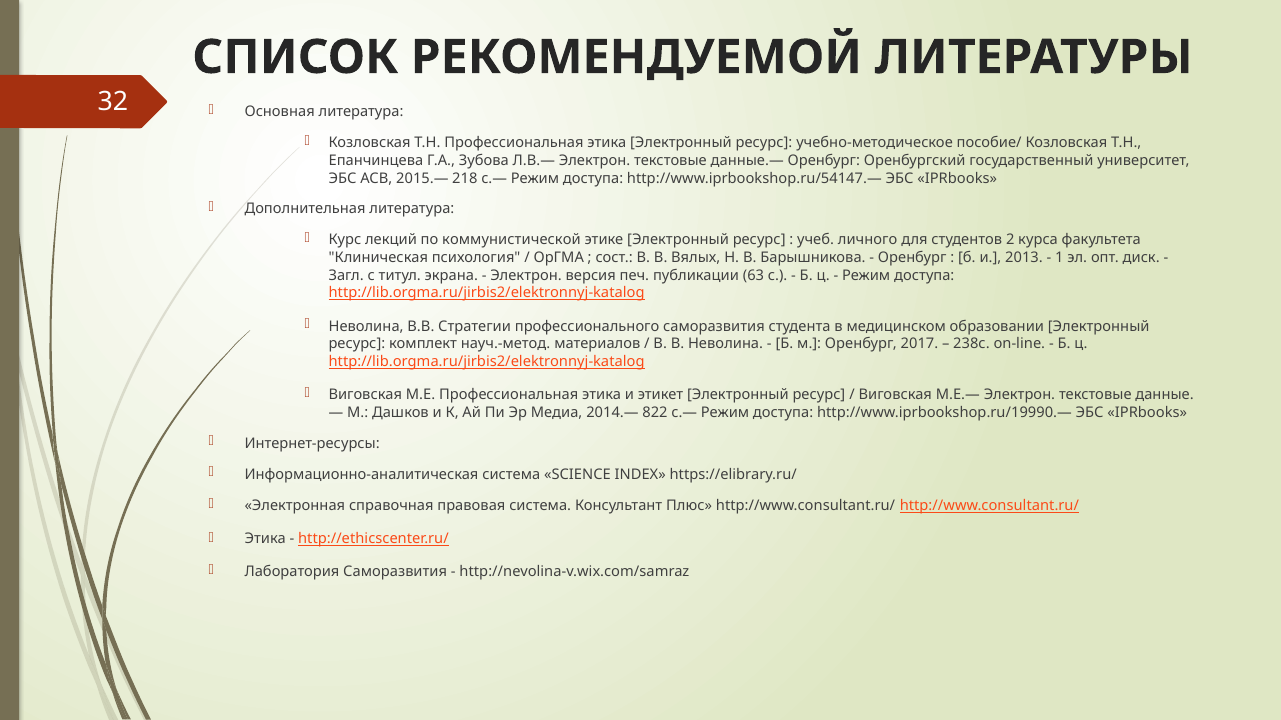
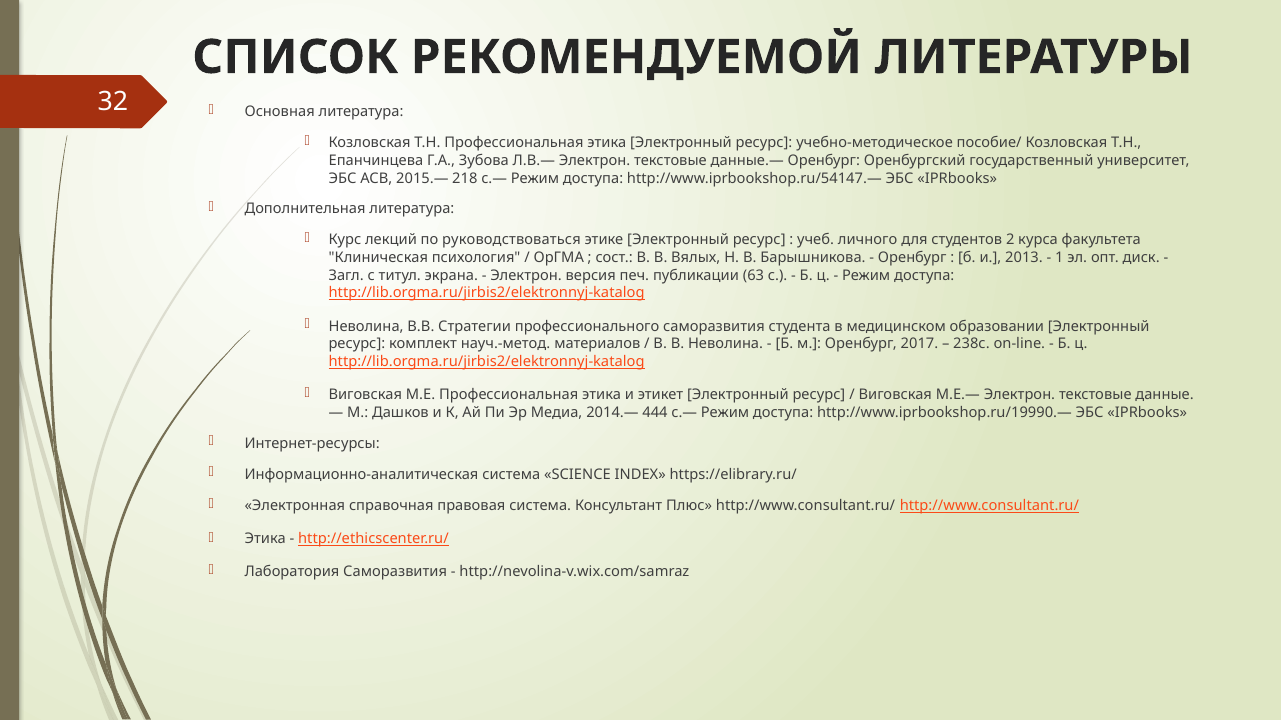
коммунистической: коммунистической -> руководствоваться (511, 240)
822: 822 -> 444 (655, 413)
